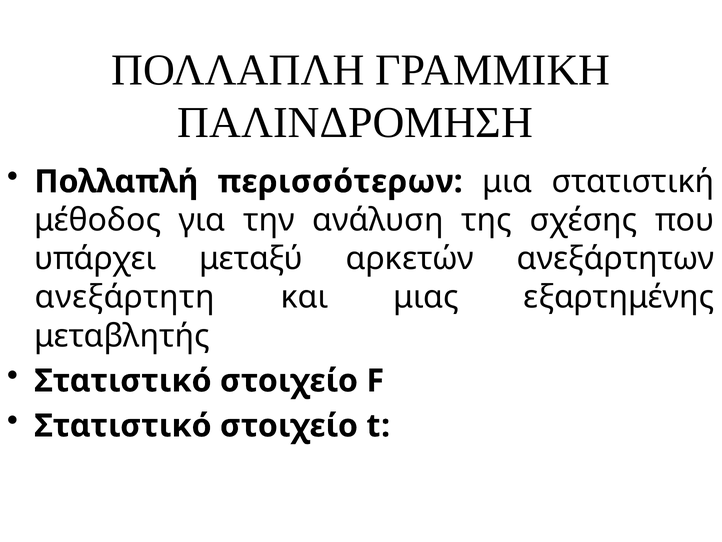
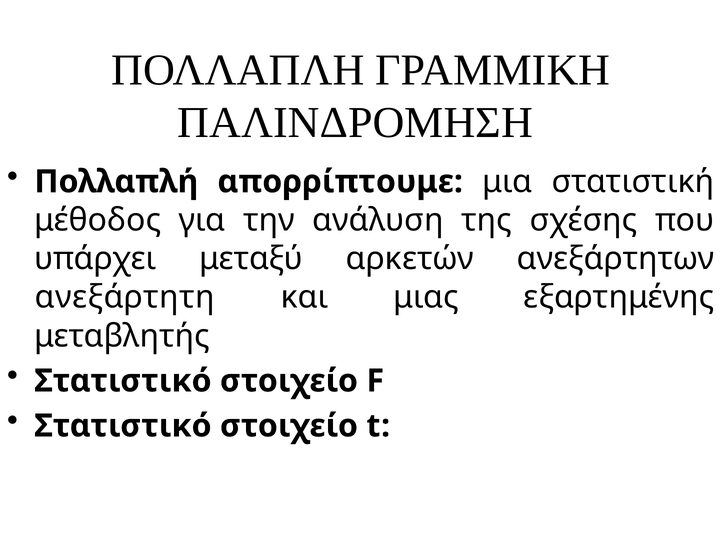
περισσότερων: περισσότερων -> απορρίπτουμε (340, 182)
